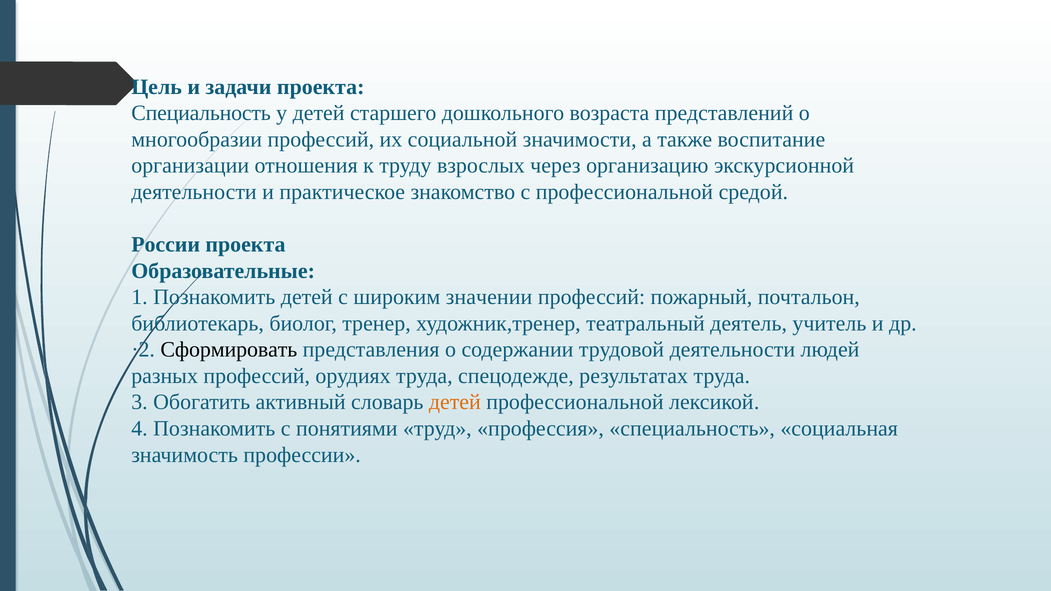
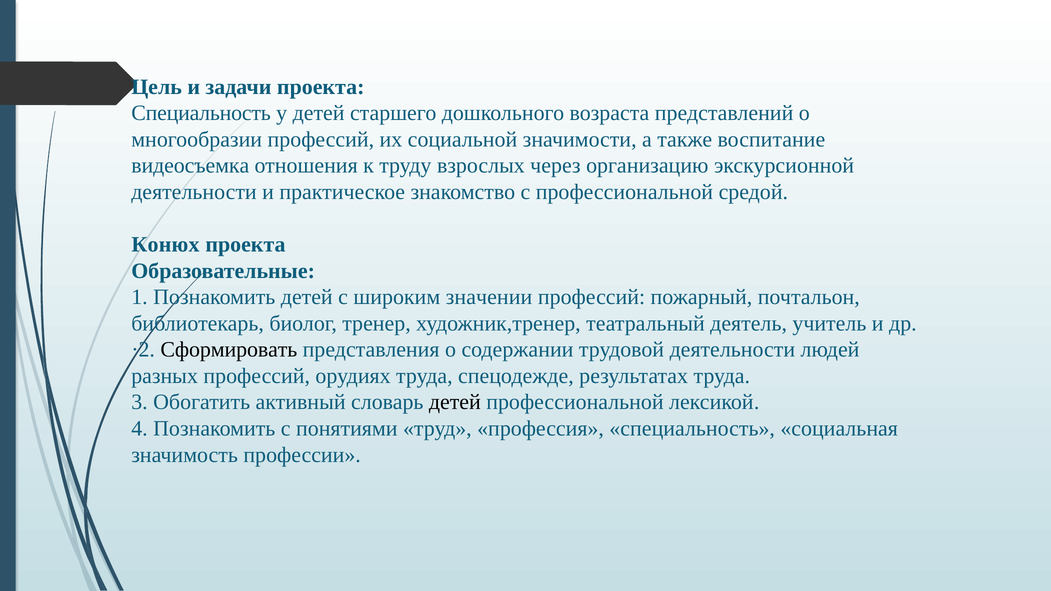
организации: организации -> видеосъемка (190, 166)
России: России -> Конюх (166, 245)
детей colour: orange -> black (455, 402)
